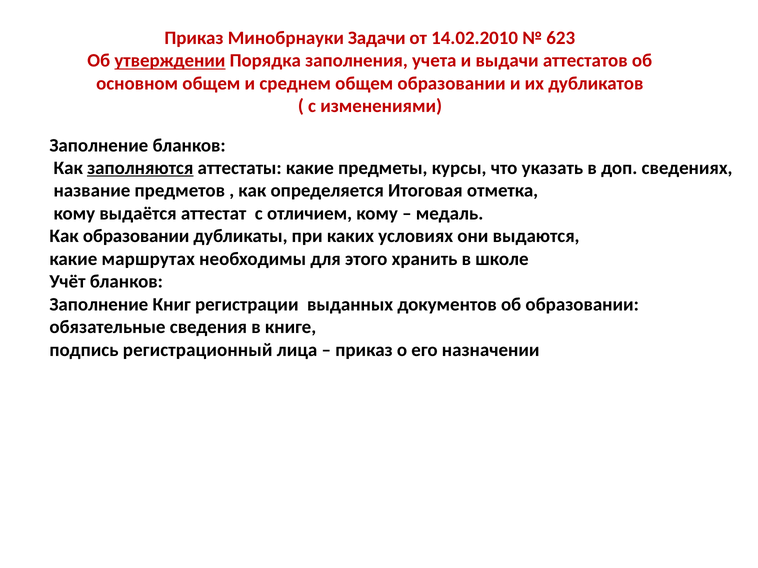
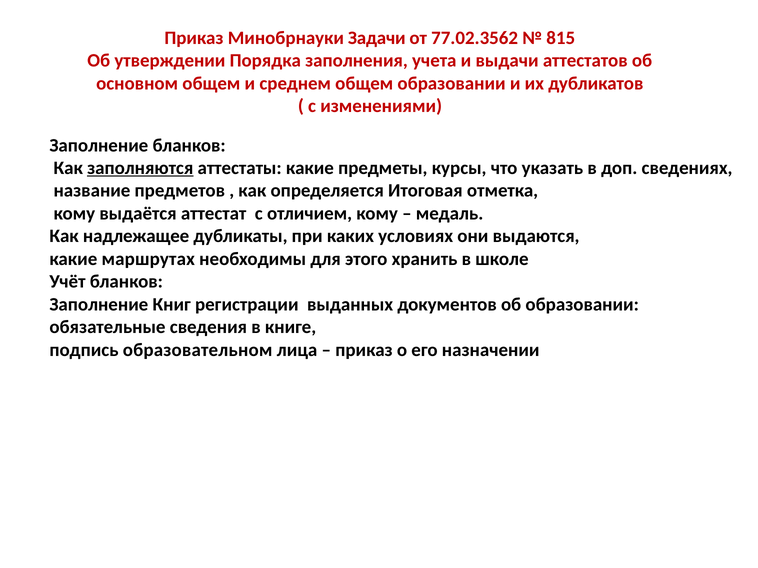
14.02.2010: 14.02.2010 -> 77.02.3562 (475, 38)
623: 623 -> 815 (561, 38)
утверждении underline: present -> none (170, 61)
Как образовании: образовании -> надлежащее (136, 236)
регистрационный: регистрационный -> образовательном (198, 350)
